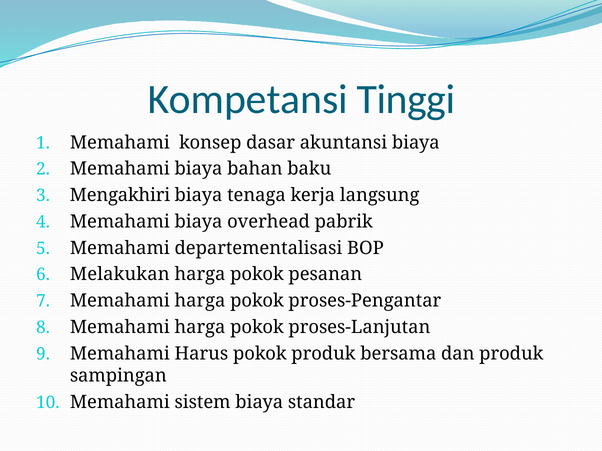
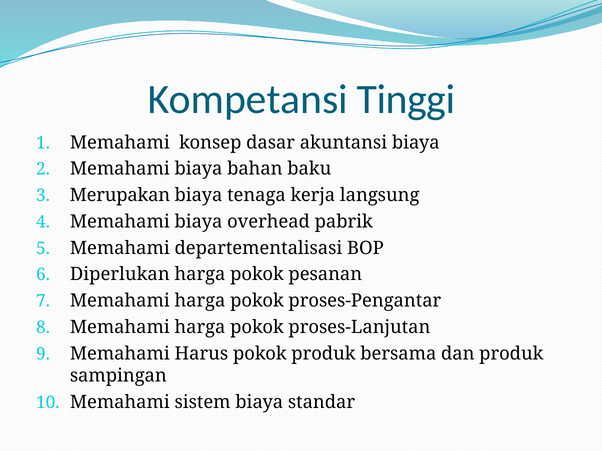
Mengakhiri: Mengakhiri -> Merupakan (120, 196)
Melakukan: Melakukan -> Diperlukan (120, 275)
